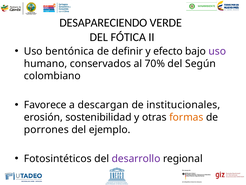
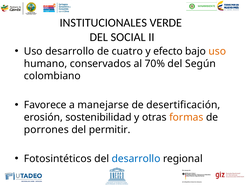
DESAPARECIENDO: DESAPARECIENDO -> INSTITUCIONALES (103, 23)
FÓTICA: FÓTICA -> SOCIAL (128, 37)
Uso bentónica: bentónica -> desarrollo (70, 51)
definir: definir -> cuatro (127, 51)
uso colour: purple -> orange (217, 51)
descargan: descargan -> manejarse (103, 105)
institucionales: institucionales -> desertificación (183, 105)
ejemplo: ejemplo -> permitir (110, 129)
desarrollo colour: purple -> blue (136, 158)
